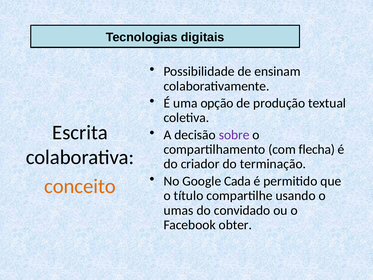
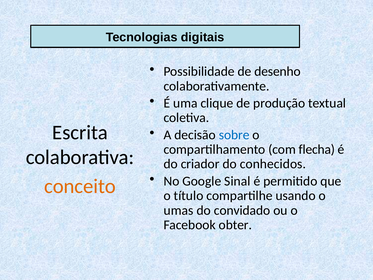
ensinam: ensinam -> desenho (278, 71)
opção: opção -> clique (217, 103)
sobre colour: purple -> blue (234, 135)
terminação: terminação -> conhecidos (273, 164)
Cada: Cada -> Sinal (237, 181)
